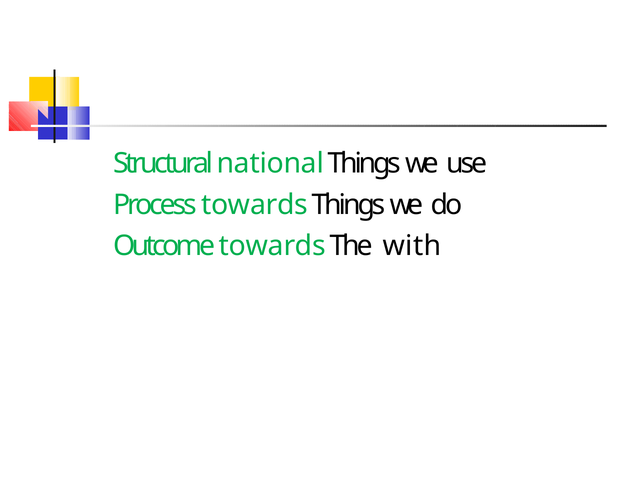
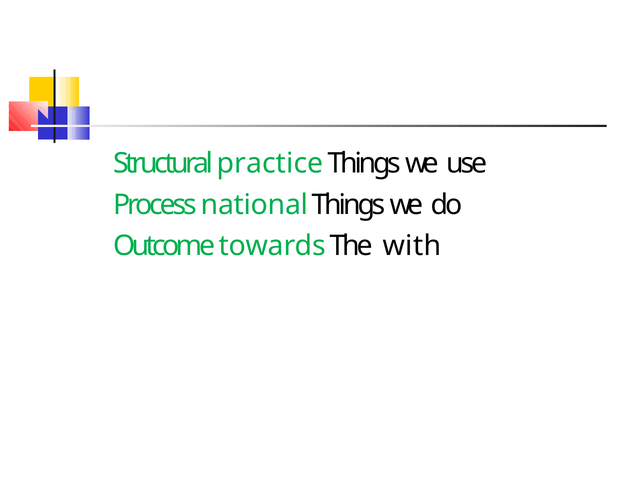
national: national -> practice (270, 163)
Process towards: towards -> national (255, 205)
